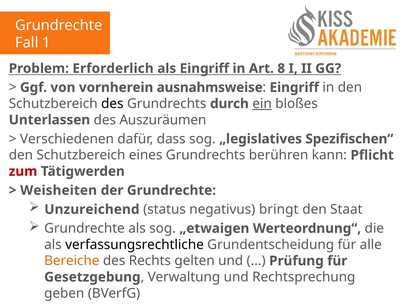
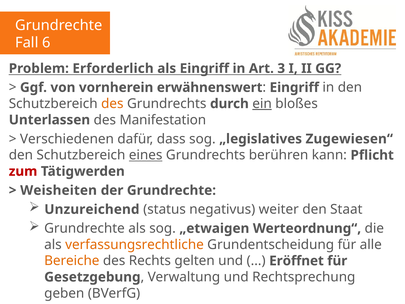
1: 1 -> 6 (46, 43)
8: 8 -> 3 (281, 68)
ausnahmsweise: ausnahmsweise -> erwähnenswert (210, 87)
des colour: black -> orange (112, 104)
Auszuräumen: Auszuräumen -> Manifestation (163, 120)
Spezifischen“: Spezifischen“ -> Zugewiesen“ (349, 139)
eines underline: none -> present (146, 155)
bringt: bringt -> weiter (279, 209)
verfassungsrechtliche colour: black -> orange (134, 244)
Prüfung: Prüfung -> Eröffnet (297, 261)
